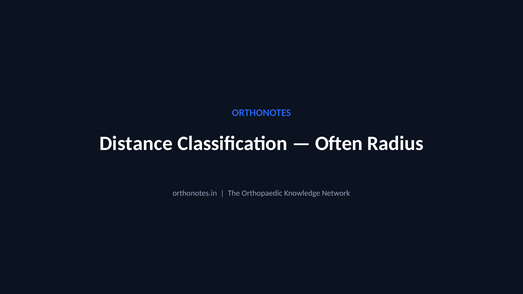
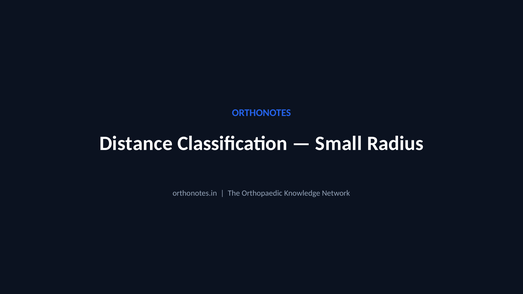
Often: Often -> Small (339, 144)
